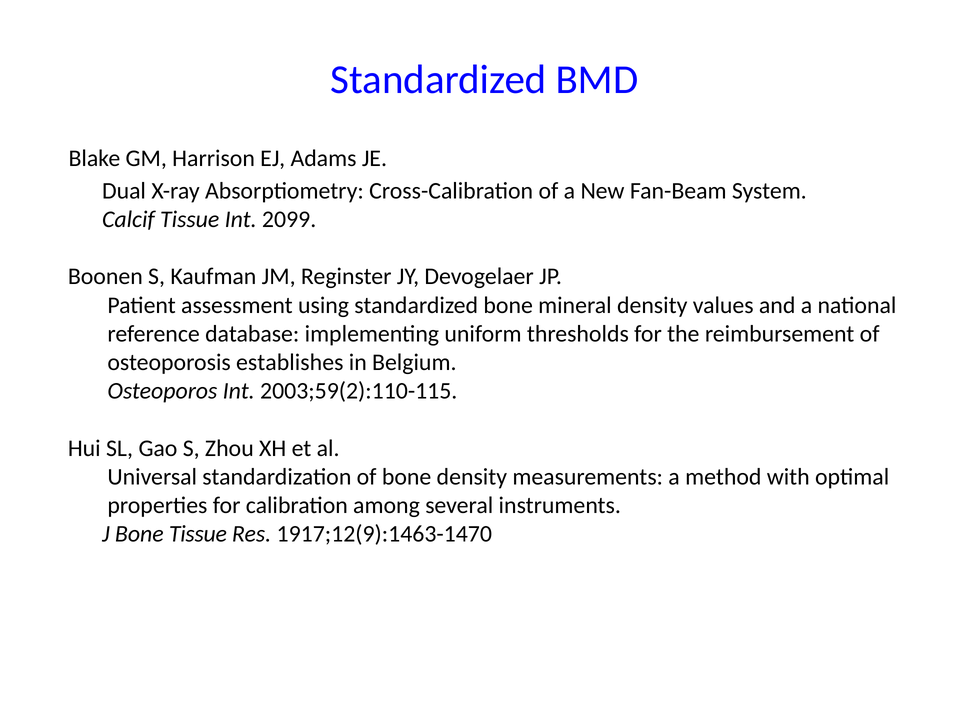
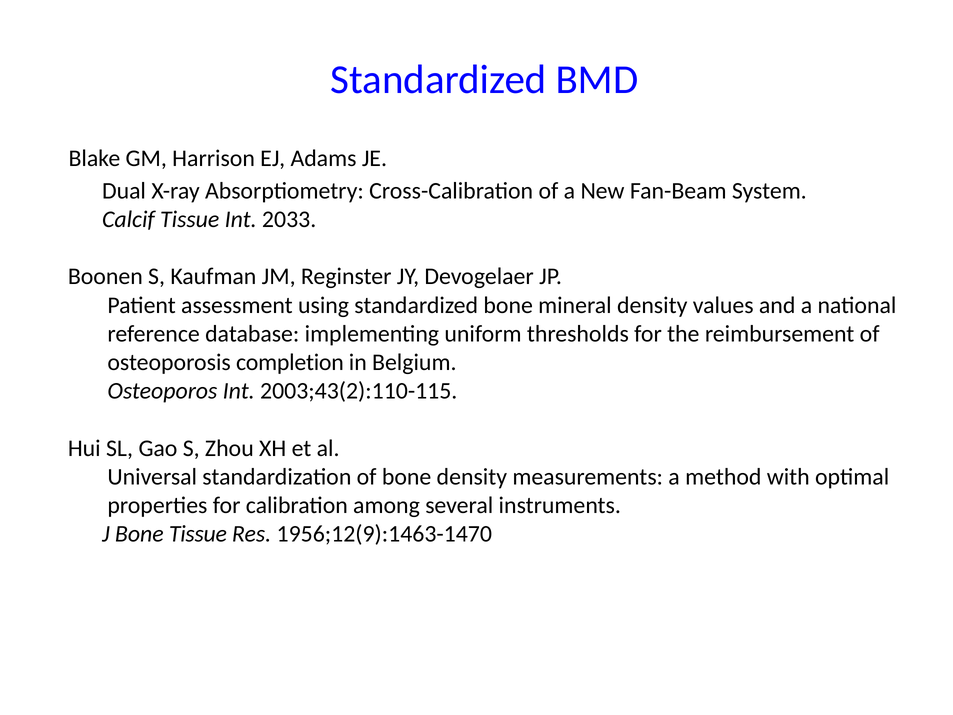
2099: 2099 -> 2033 (289, 219)
establishes: establishes -> completion (290, 362)
2003;59(2):110-115: 2003;59(2):110-115 -> 2003;43(2):110-115 (359, 391)
1917;12(9):1463-1470: 1917;12(9):1463-1470 -> 1956;12(9):1463-1470 (384, 534)
